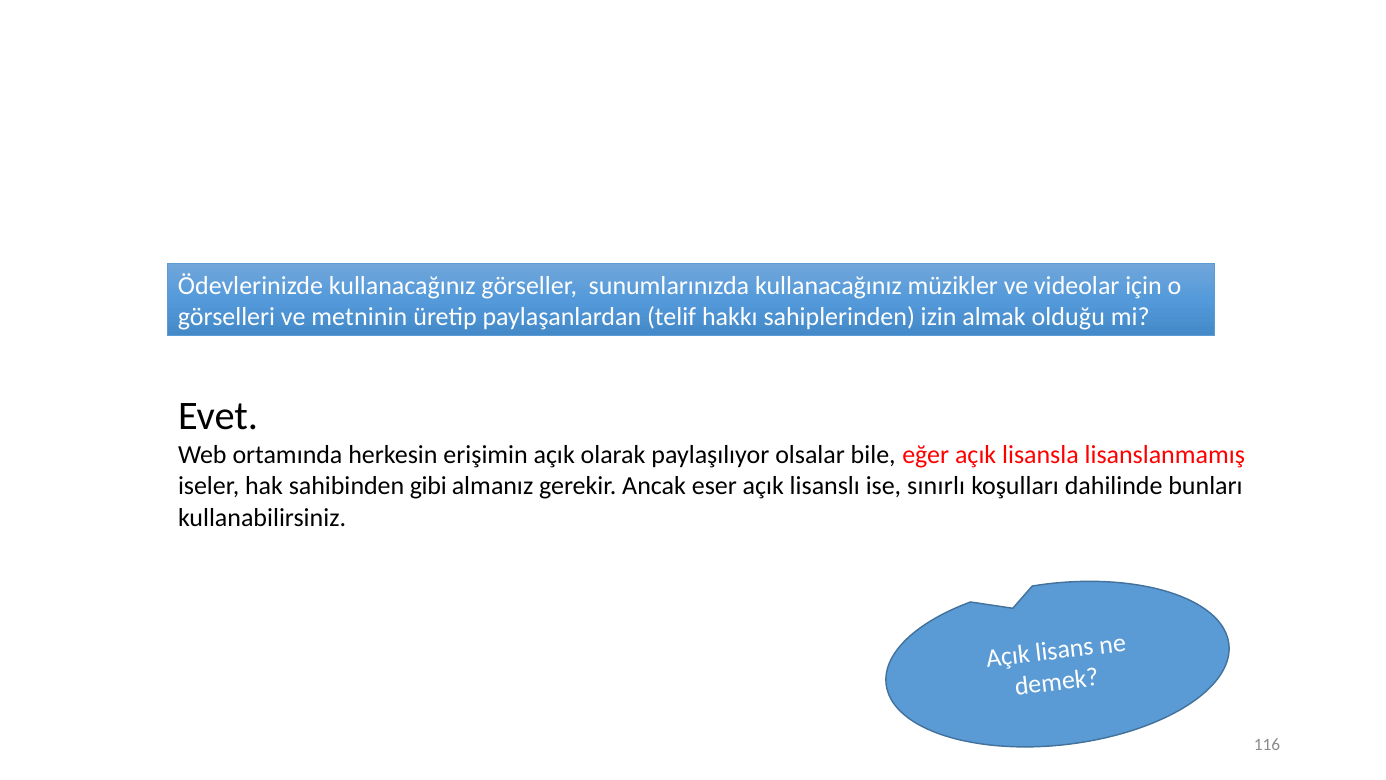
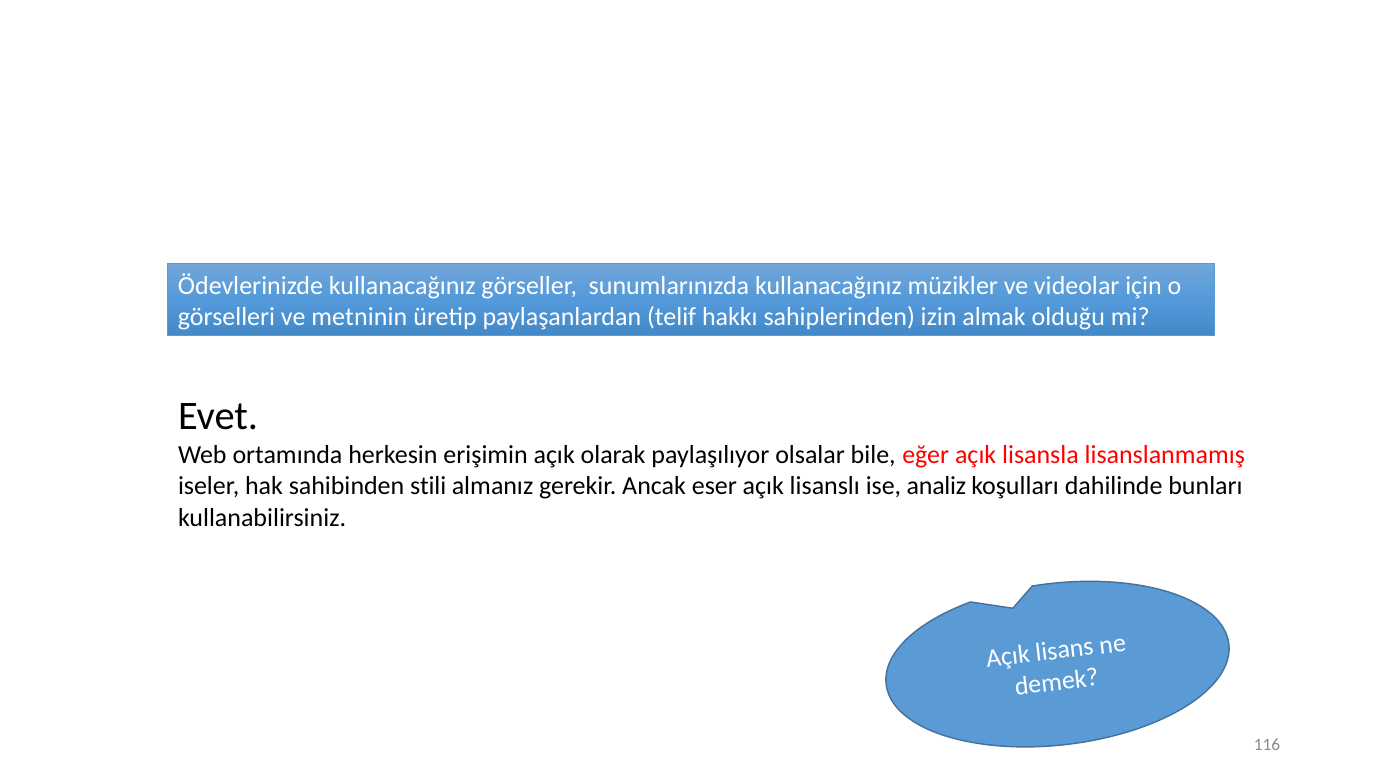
gibi: gibi -> stili (428, 486)
sınırlı: sınırlı -> analiz (936, 486)
